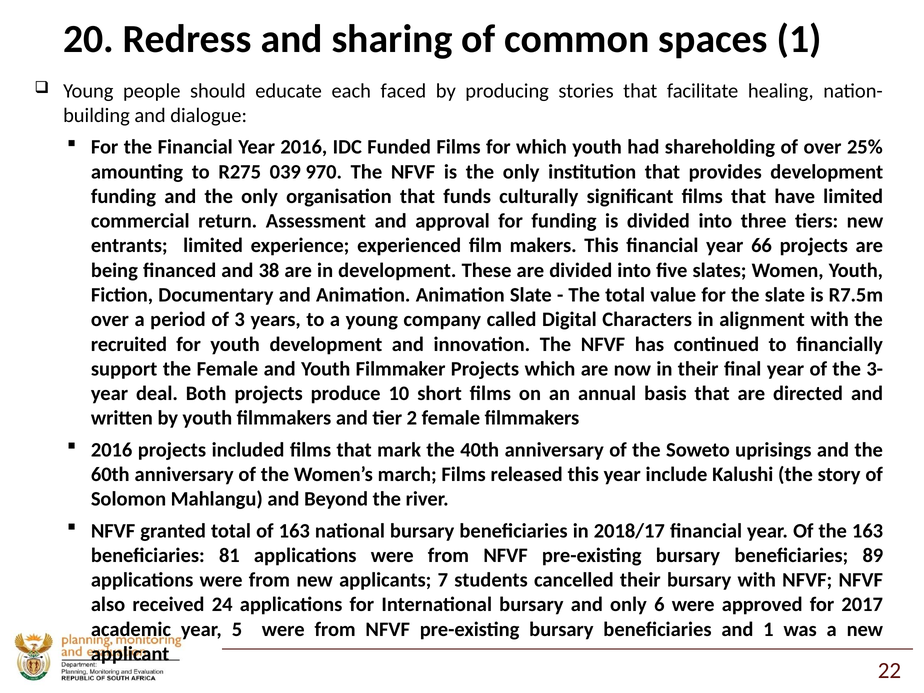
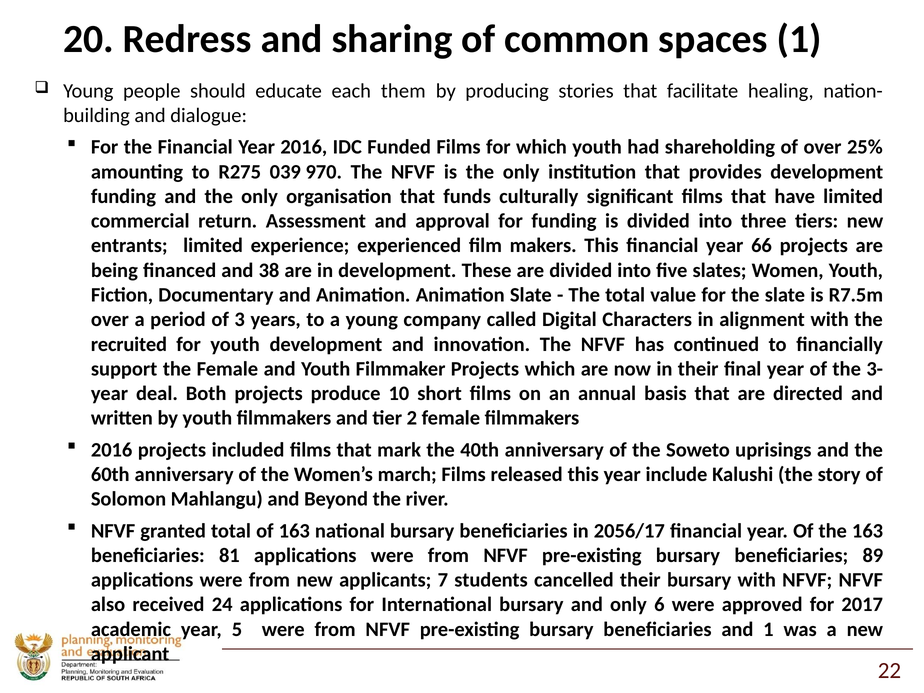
faced: faced -> them (403, 91)
2018/17: 2018/17 -> 2056/17 (629, 531)
